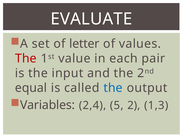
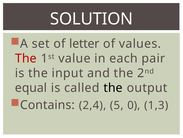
EVALUATE: EVALUATE -> SOLUTION (92, 19)
the colour: blue -> black (113, 87)
Variables: Variables -> Contains (47, 104)
2: 2 -> 0 (134, 105)
